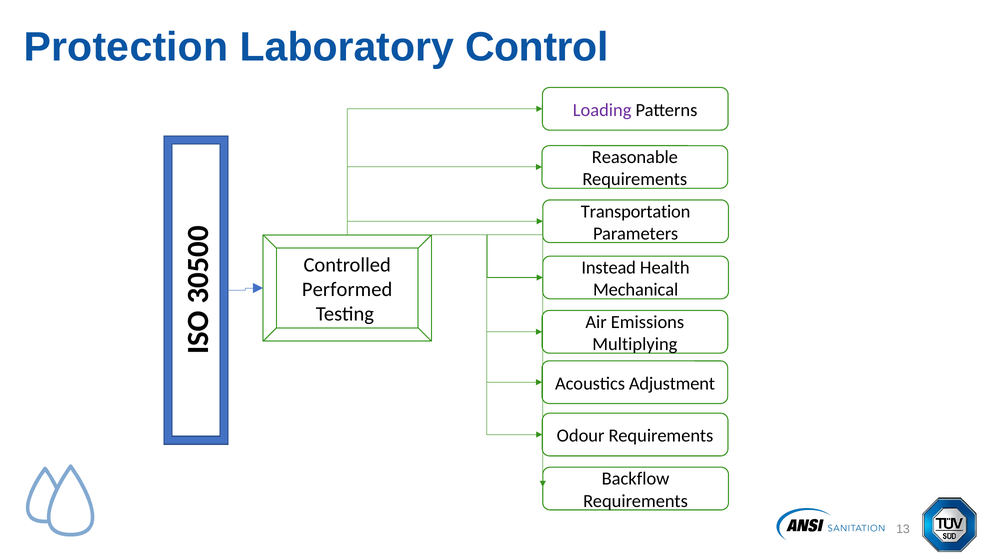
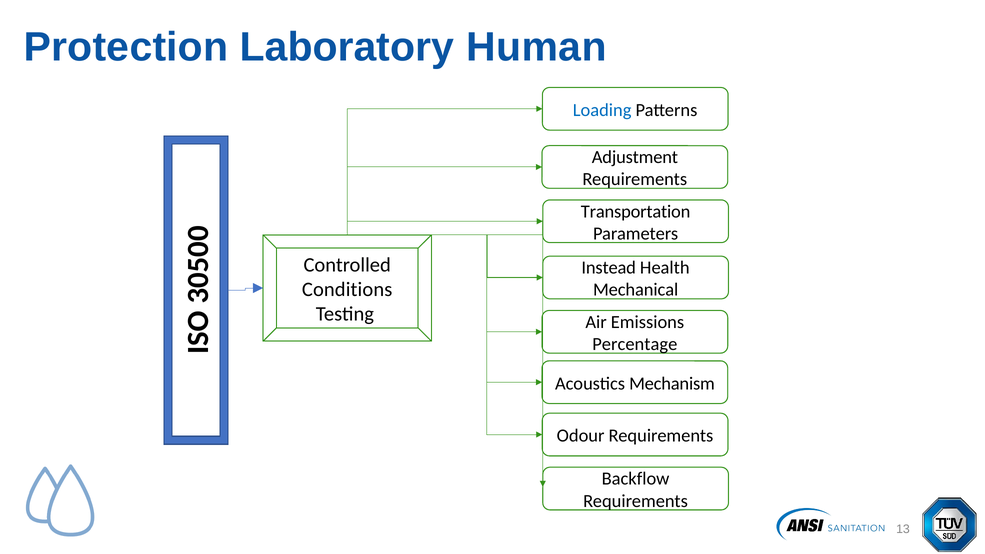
Control: Control -> Human (536, 47)
Loading colour: purple -> blue (602, 110)
Reasonable: Reasonable -> Adjustment (635, 157)
Performed: Performed -> Conditions (347, 289)
Multiplying: Multiplying -> Percentage (635, 344)
Adjustment: Adjustment -> Mechanism (672, 384)
